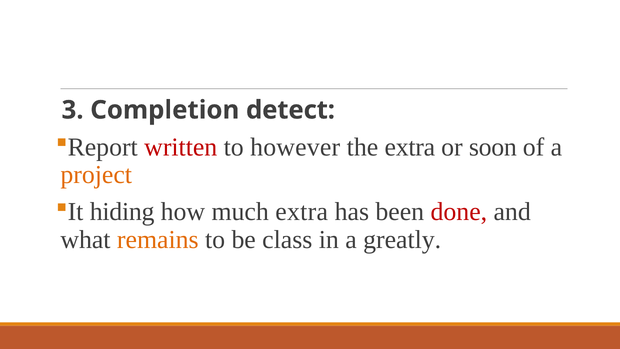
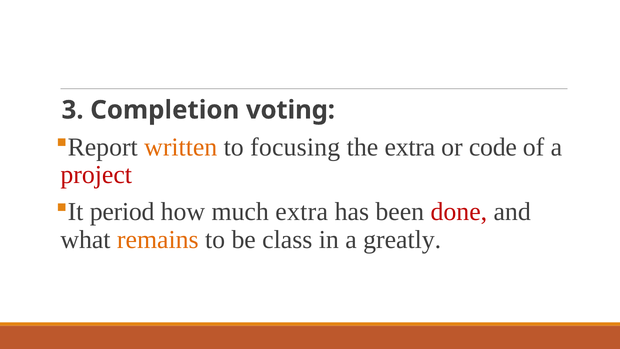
detect: detect -> voting (290, 110)
written colour: red -> orange (181, 147)
however: however -> focusing (295, 147)
soon: soon -> code (493, 147)
project colour: orange -> red (96, 175)
hiding: hiding -> period (122, 212)
